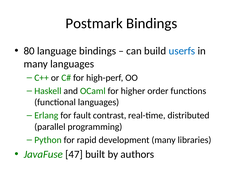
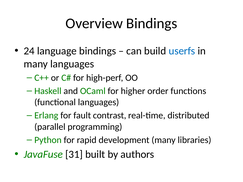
Postmark: Postmark -> Overview (94, 24)
80: 80 -> 24 (29, 51)
47: 47 -> 31 (74, 155)
